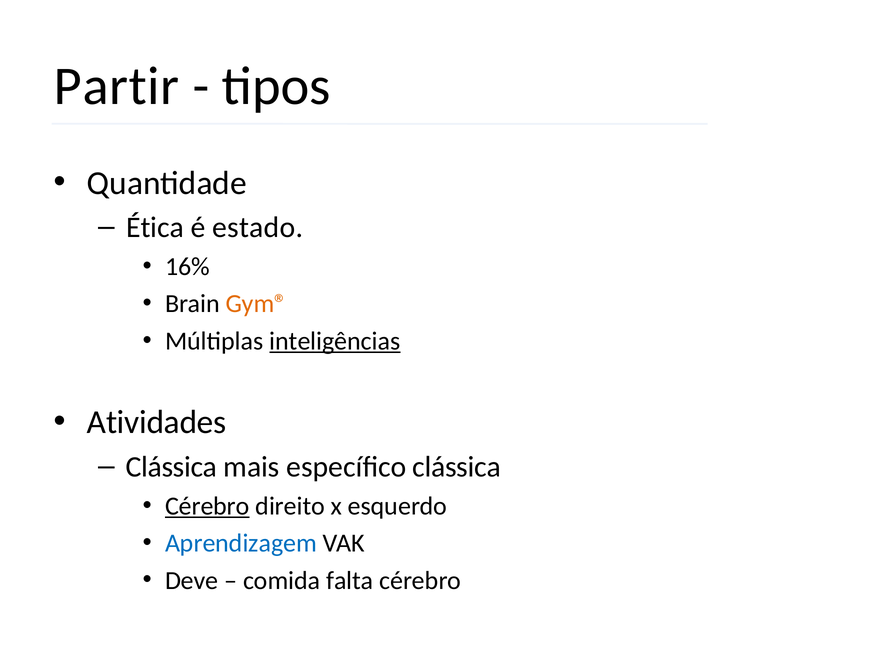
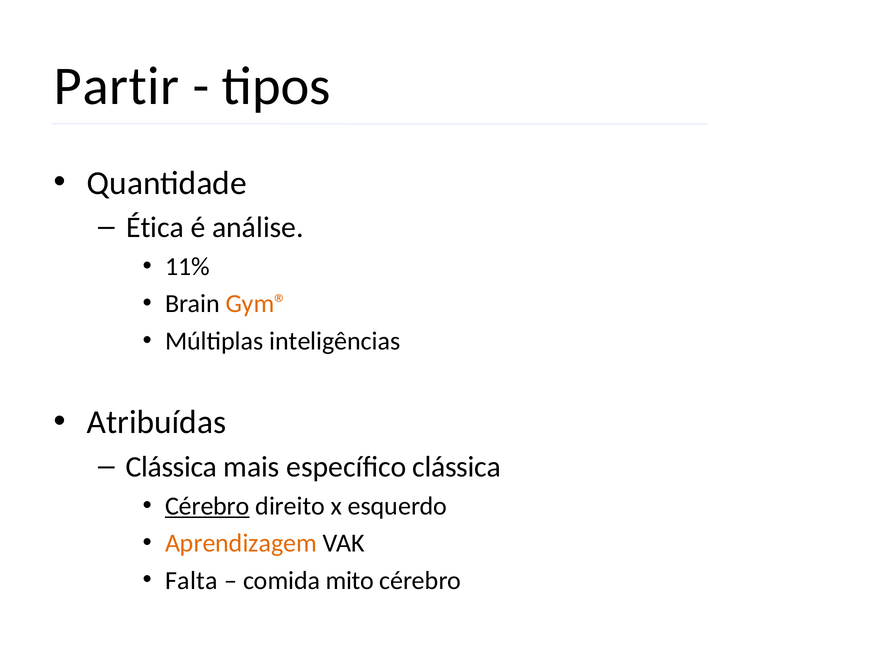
estado: estado -> análise (258, 228)
16%: 16% -> 11% (187, 267)
inteligências underline: present -> none (335, 341)
Atividades: Atividades -> Atribuídas (157, 422)
Aprendizagem colour: blue -> orange (241, 543)
Deve: Deve -> Falta (192, 580)
falta: falta -> mito (350, 580)
